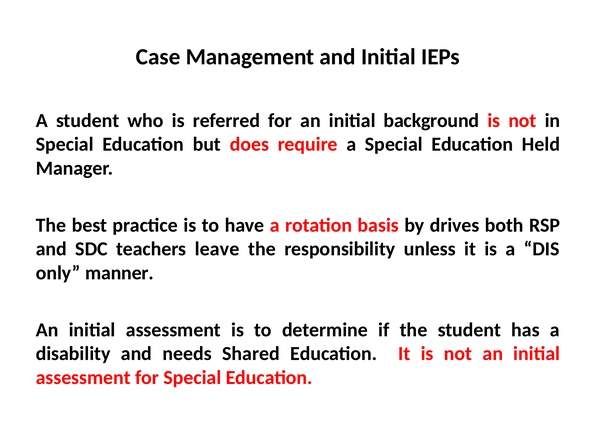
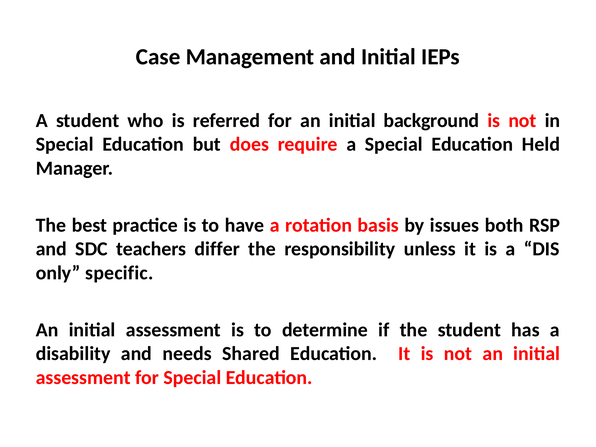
drives: drives -> issues (455, 225)
leave: leave -> differ (217, 249)
manner: manner -> specific (119, 273)
